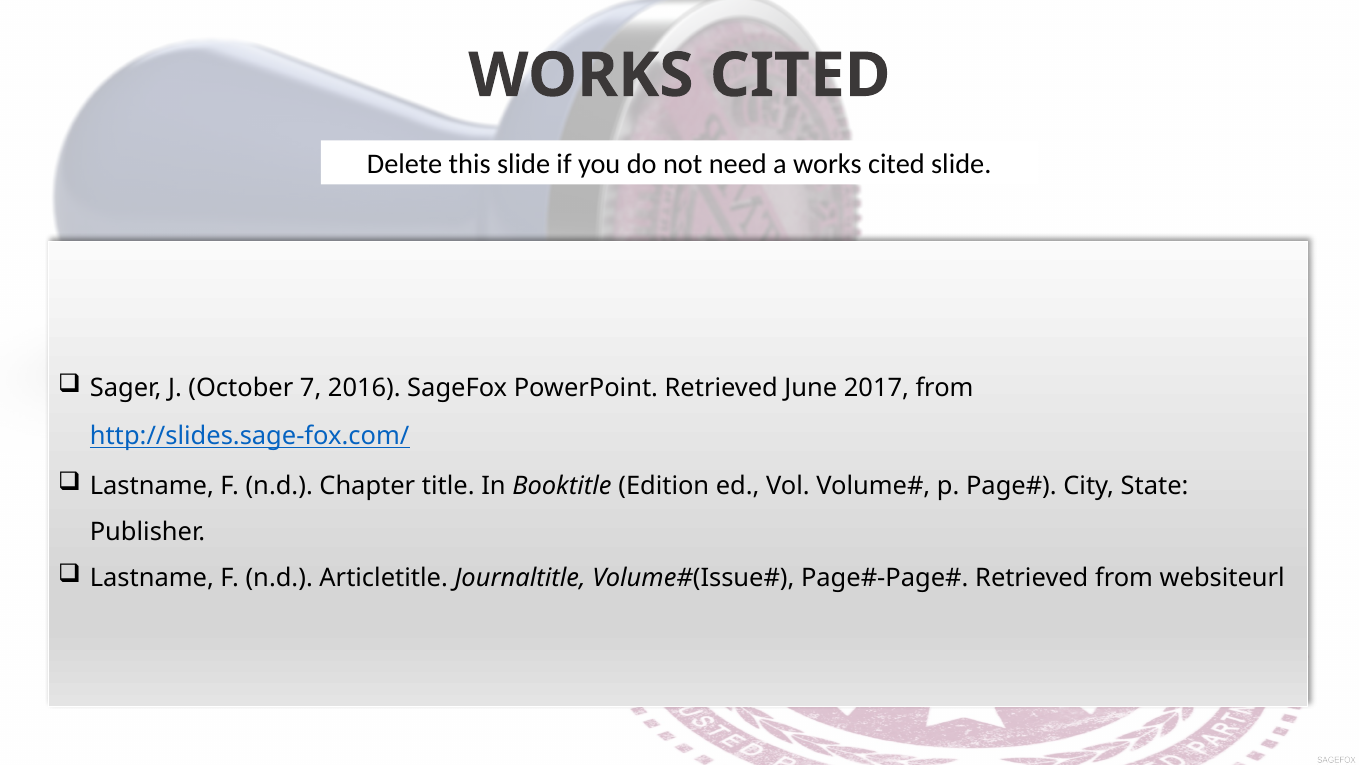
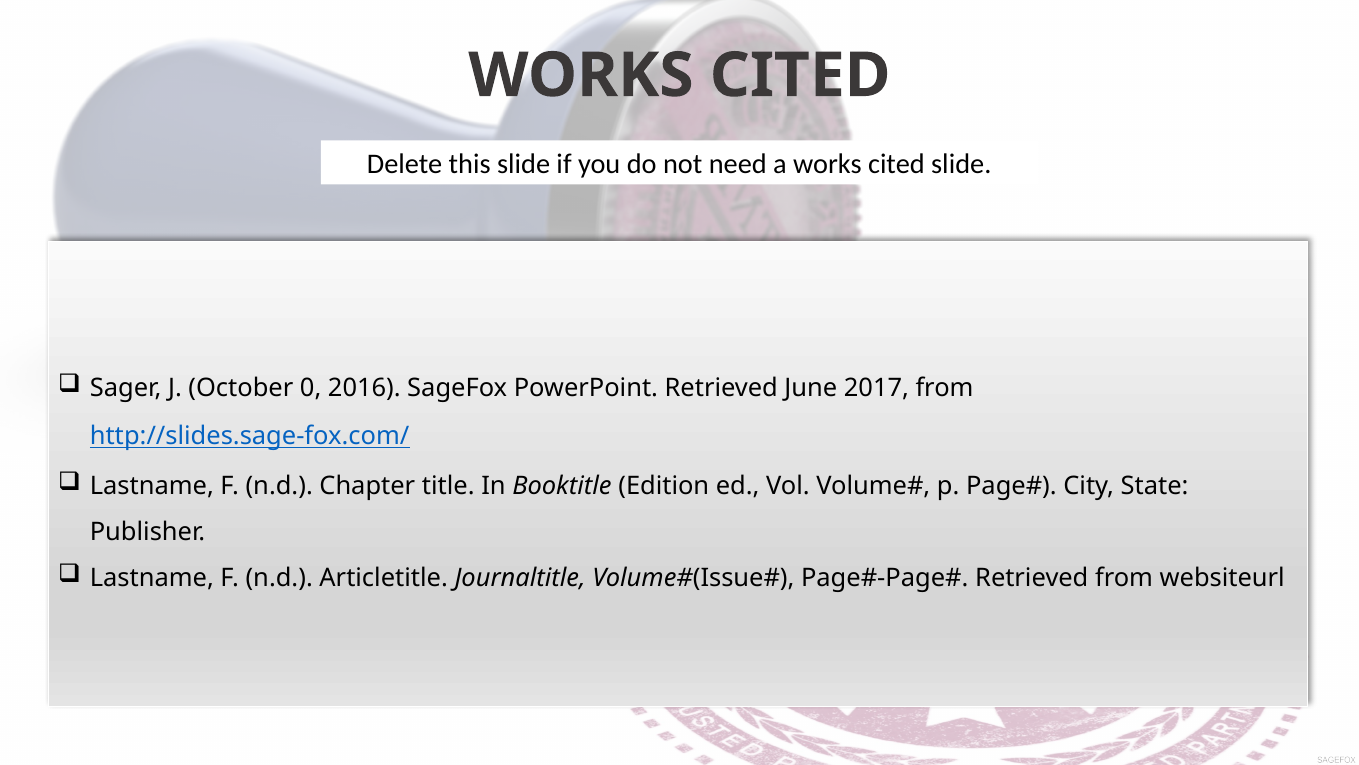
7: 7 -> 0 (311, 388)
